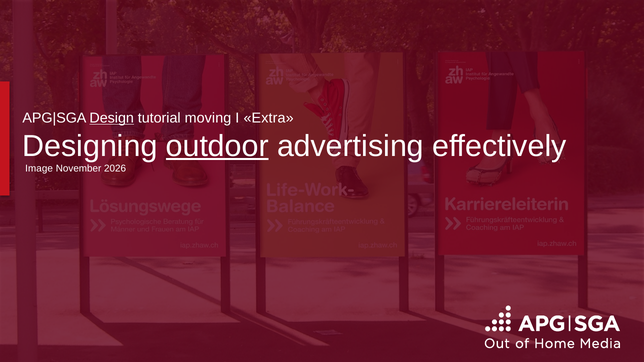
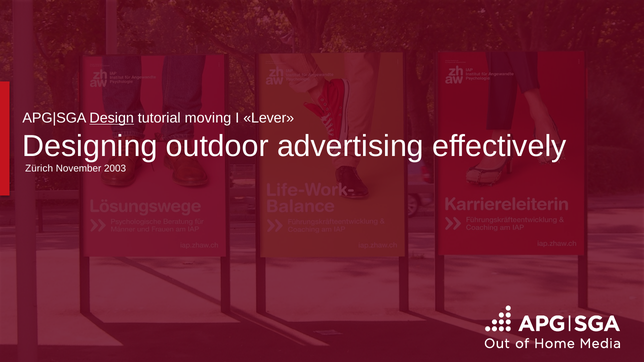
Extra: Extra -> Lever (269, 118)
outdoor underline: present -> none (217, 146)
Image: Image -> Zürich (39, 169)
2026: 2026 -> 2003 (115, 169)
